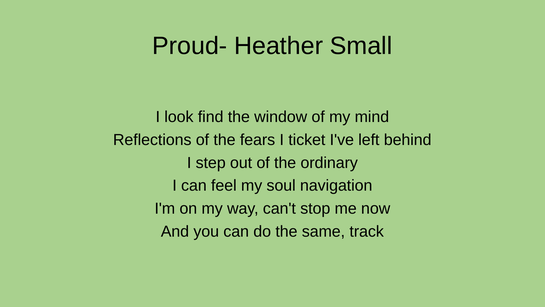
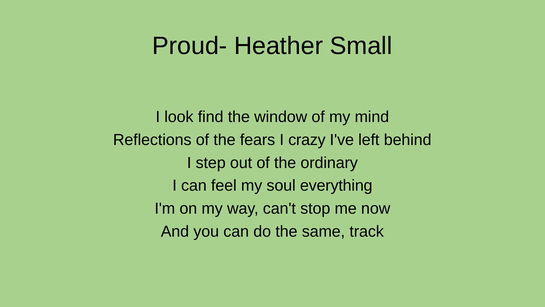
ticket: ticket -> crazy (307, 140)
navigation: navigation -> everything (336, 185)
